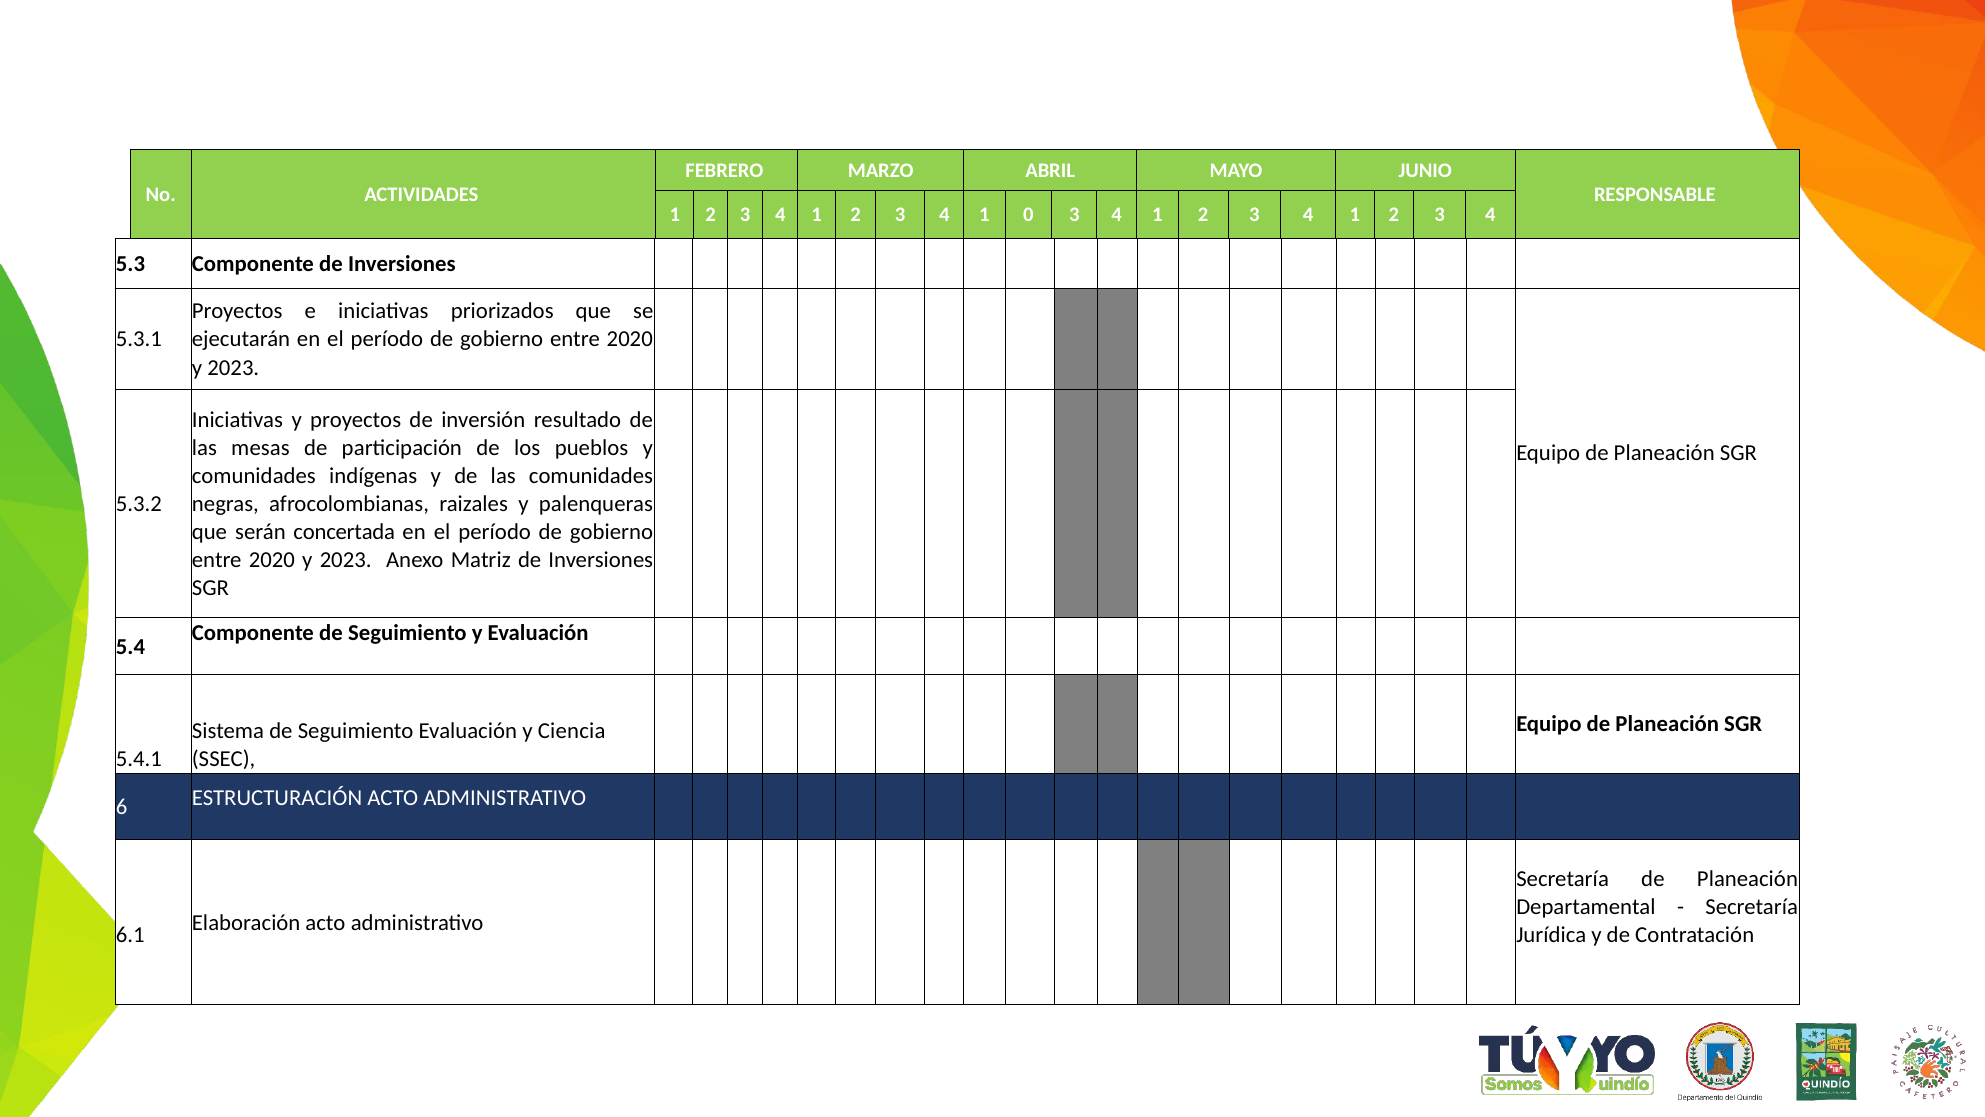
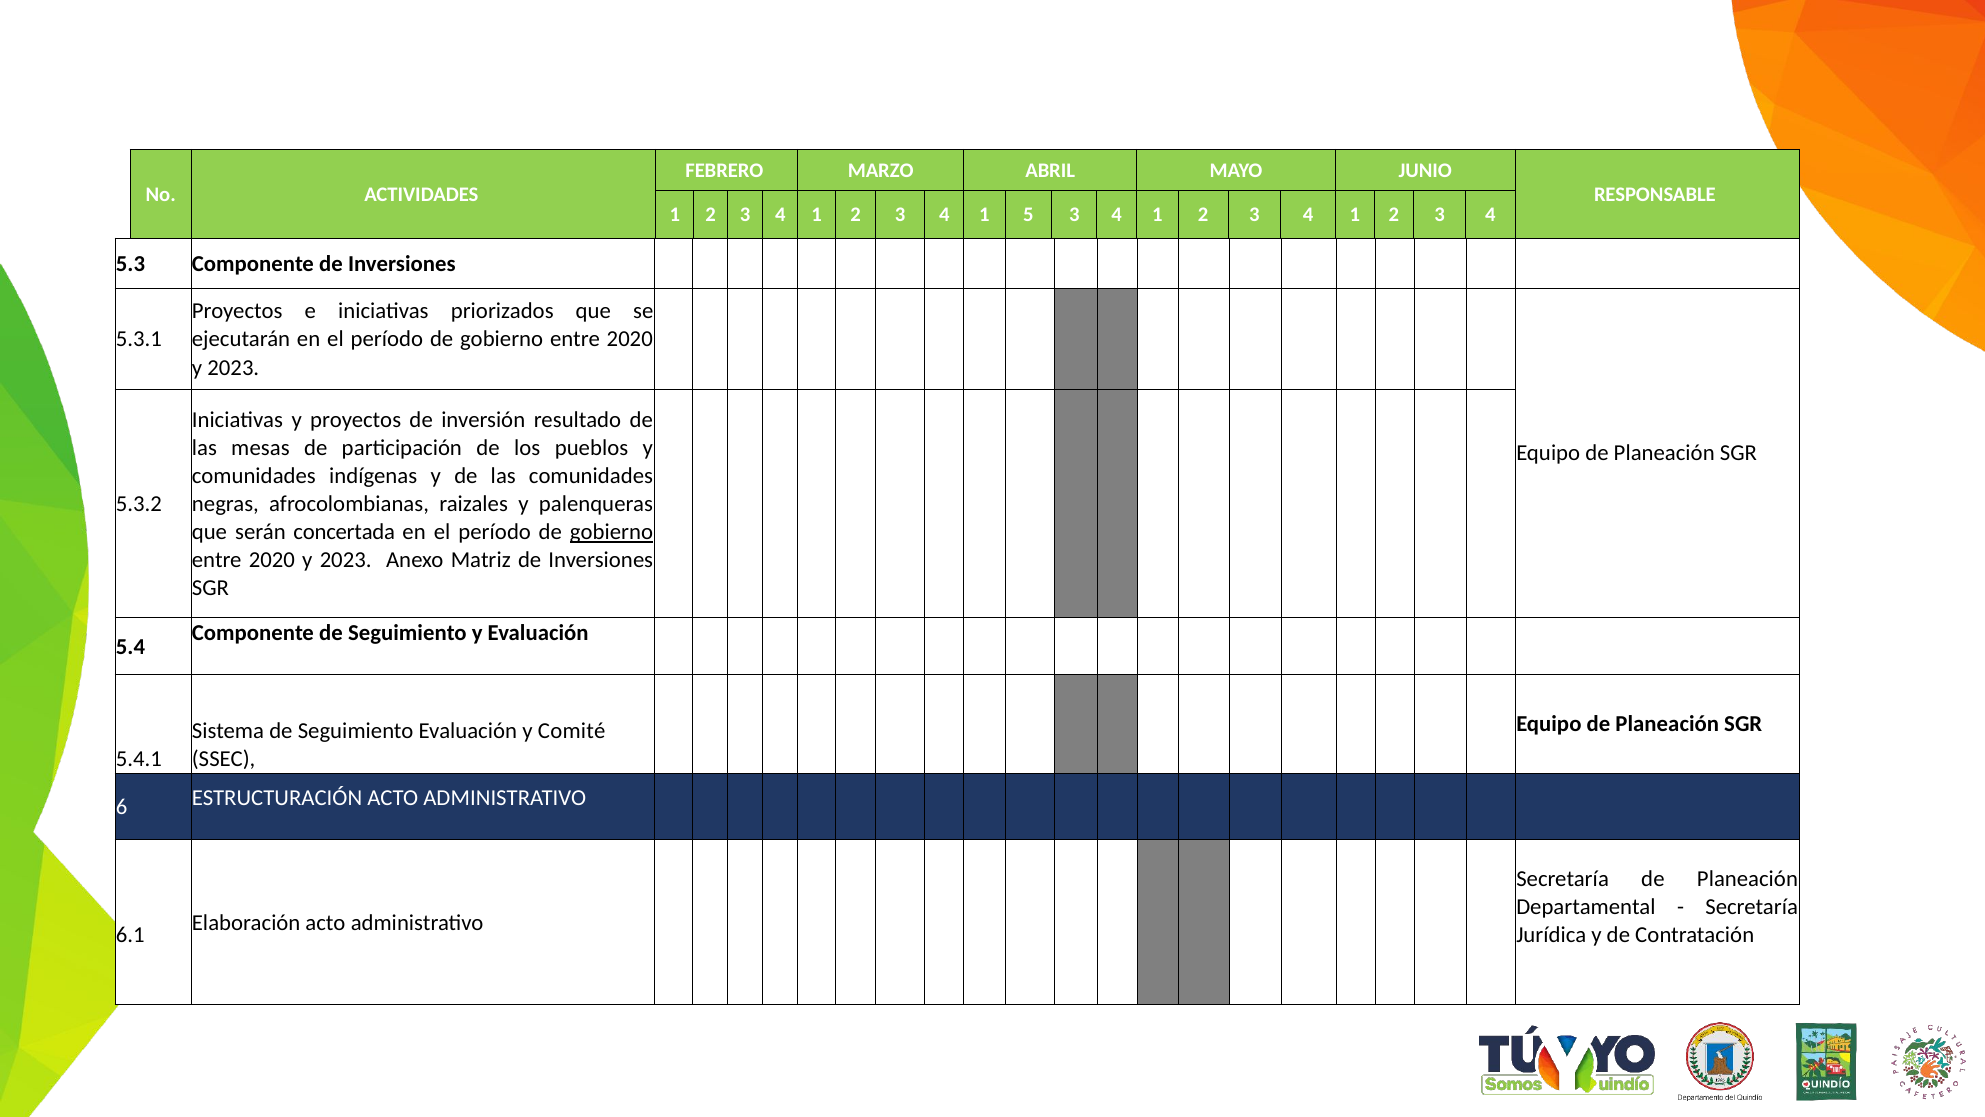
0: 0 -> 5 (1028, 215)
gobierno underline: none -> present (612, 532)
Ciencia: Ciencia -> Comité (572, 731)
